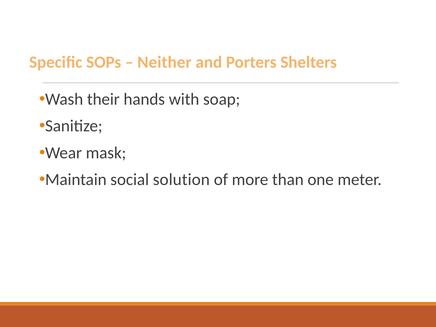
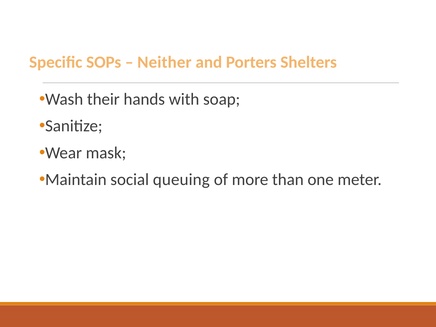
solution: solution -> queuing (181, 179)
